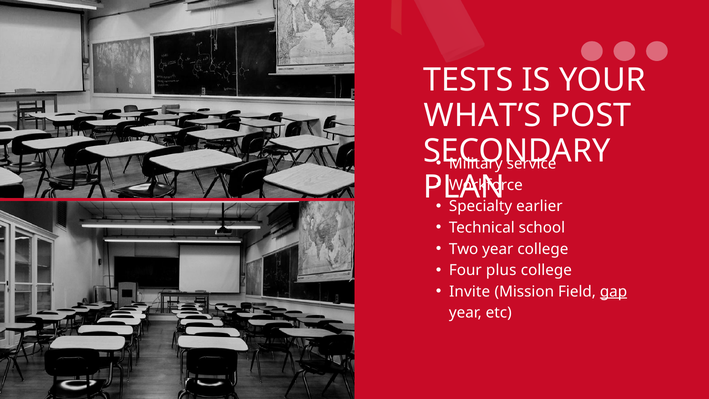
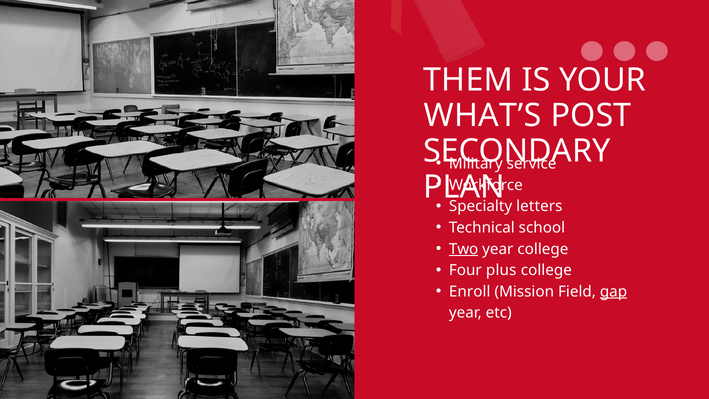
TESTS: TESTS -> THEM (468, 80)
earlier: earlier -> letters (539, 206)
Two underline: none -> present (464, 249)
Invite: Invite -> Enroll (470, 292)
